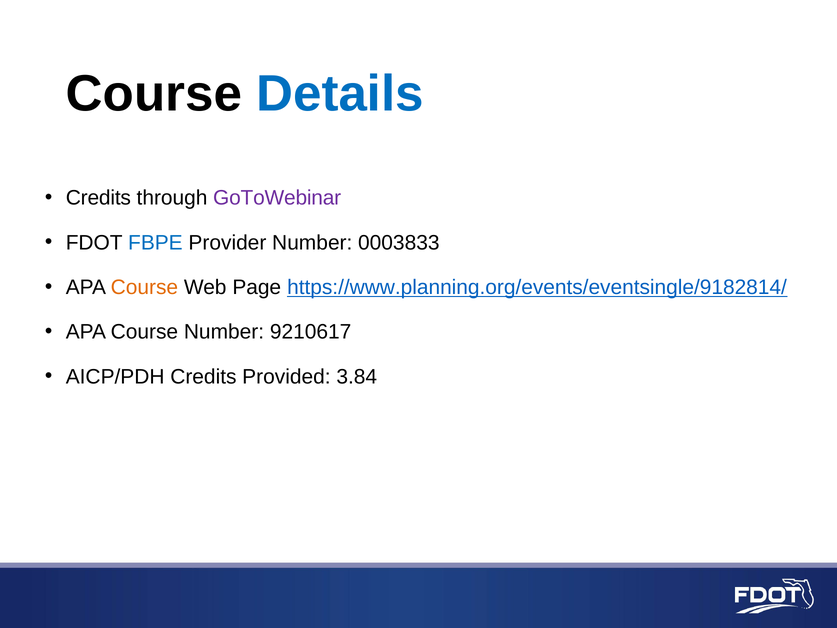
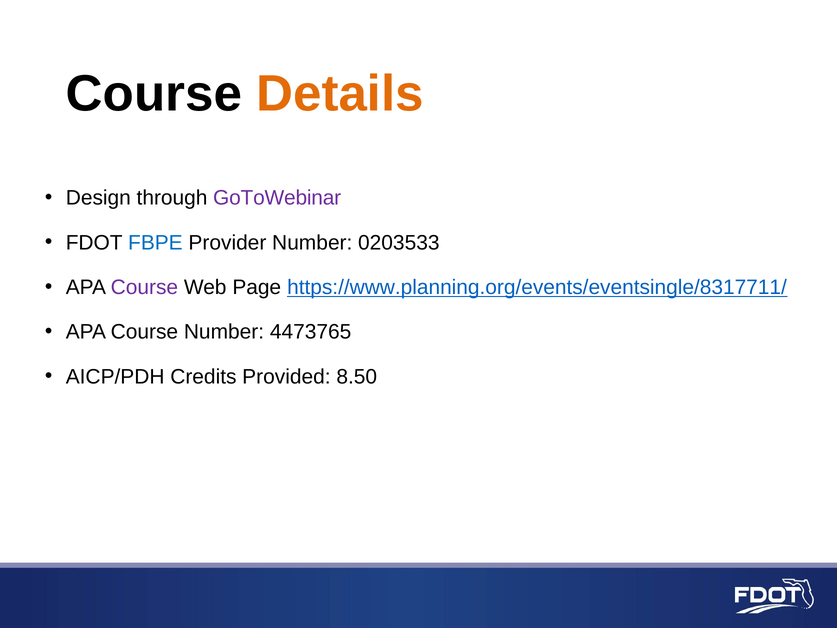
Details colour: blue -> orange (340, 94)
Credits: Credits -> Design (98, 198)
0003833: 0003833 -> 0203533 (399, 243)
Course colour: orange -> purple (144, 287)
https://www.planning.org/events/eventsingle/9182814/: https://www.planning.org/events/eventsingle/9182814/ -> https://www.planning.org/events/eventsingle/8317711/ (537, 287)
9210617: 9210617 -> 4473765 (311, 332)
3.84: 3.84 -> 8.50 (357, 376)
